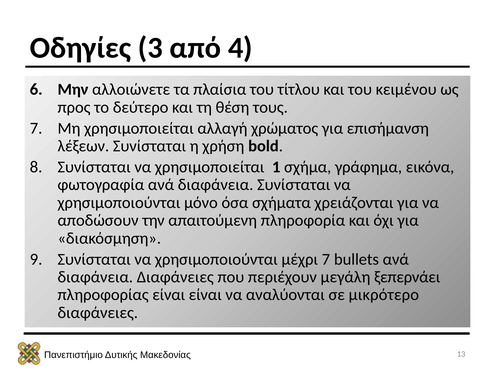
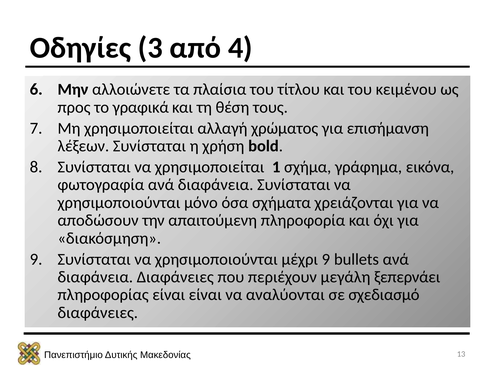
δεύτερο: δεύτερο -> γραφικά (141, 107)
μέχρι 7: 7 -> 9 (326, 259)
μικρότερο: μικρότερο -> σχεδιασμό (384, 295)
